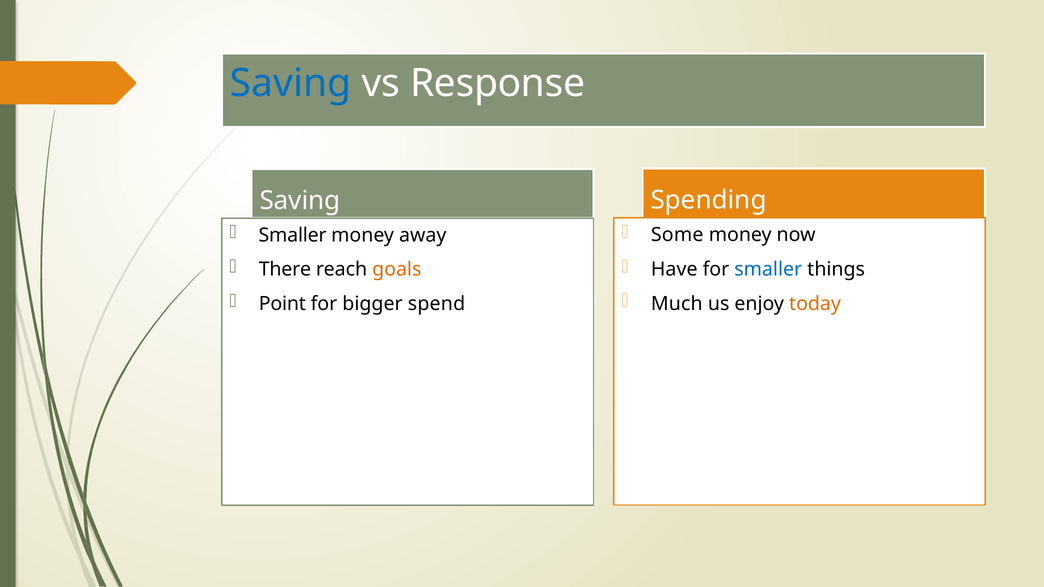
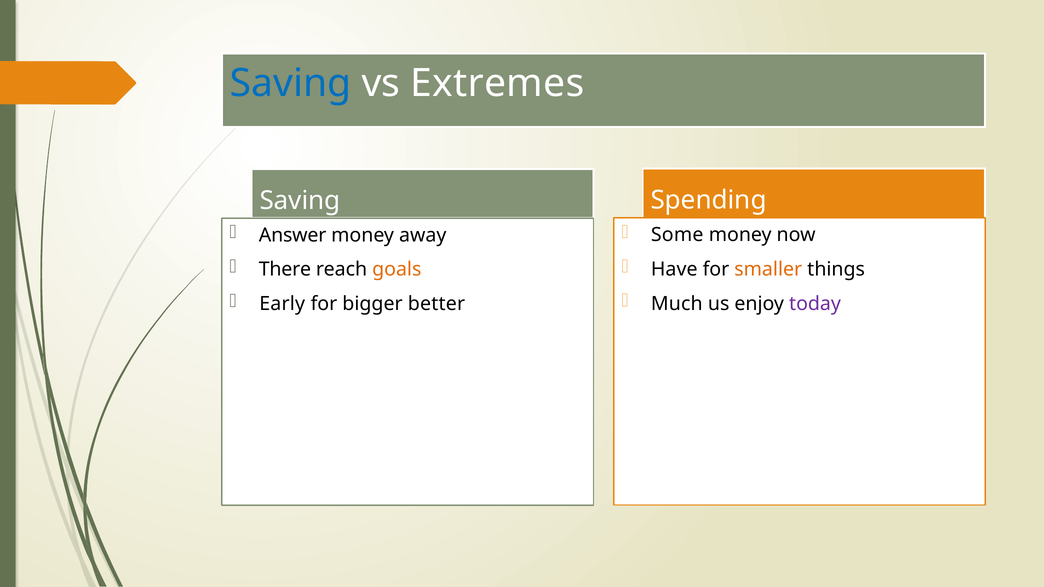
Response: Response -> Extremes (497, 84)
Smaller: Smaller -> Answer (293, 235)
smaller colour: blue -> orange (768, 269)
today colour: orange -> purple (815, 304)
Point: Point -> Early (282, 304)
spend: spend -> better (436, 304)
